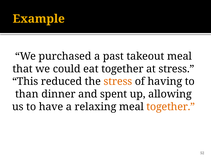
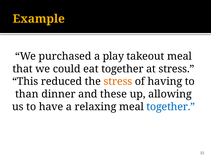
past: past -> play (113, 56)
spent: spent -> these (114, 94)
together colour: orange -> blue (171, 107)
